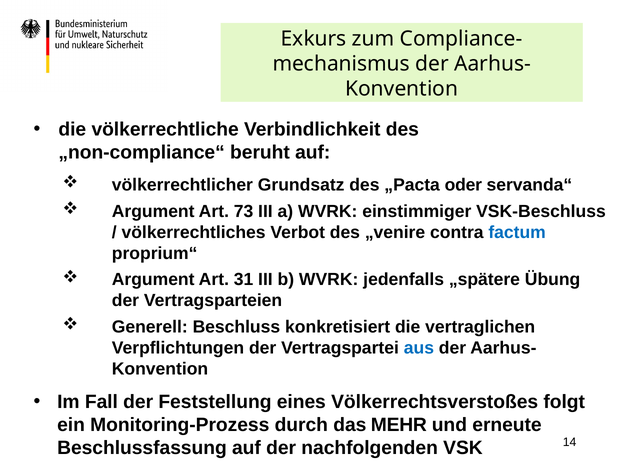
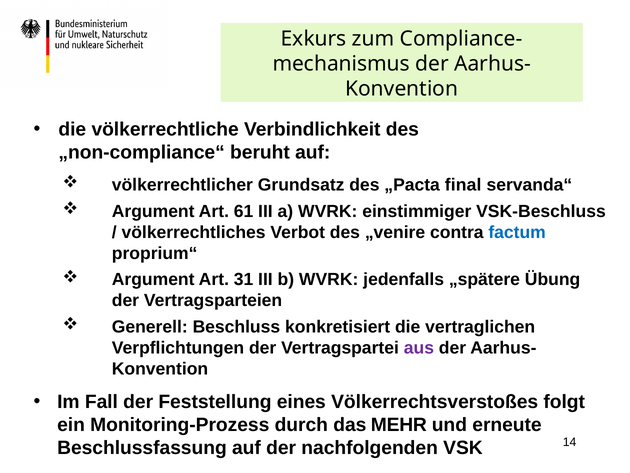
oder: oder -> final (463, 185)
73: 73 -> 61 (244, 211)
aus colour: blue -> purple (419, 348)
